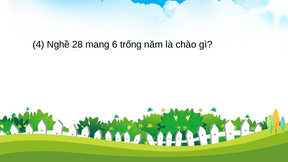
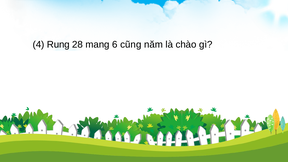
Nghề: Nghề -> Rung (58, 45)
trống: trống -> cũng (131, 45)
